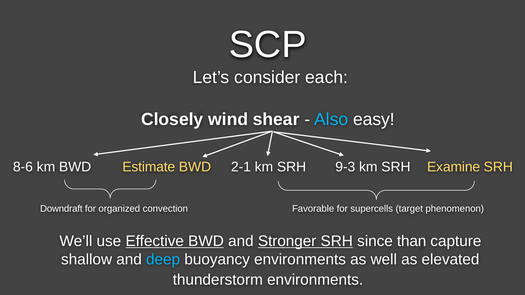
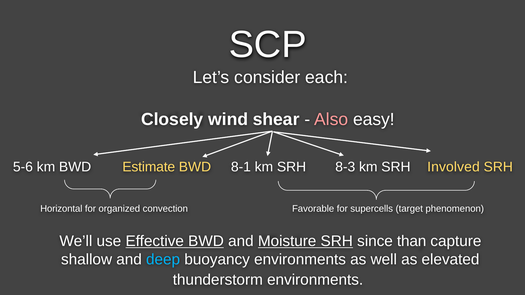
Also colour: light blue -> pink (331, 119)
8-6: 8-6 -> 5-6 (23, 167)
2-1: 2-1 -> 8-1 (241, 167)
9-3: 9-3 -> 8-3 (345, 167)
Examine: Examine -> Involved (453, 167)
Downdraft: Downdraft -> Horizontal (61, 209)
Stronger: Stronger -> Moisture (287, 241)
